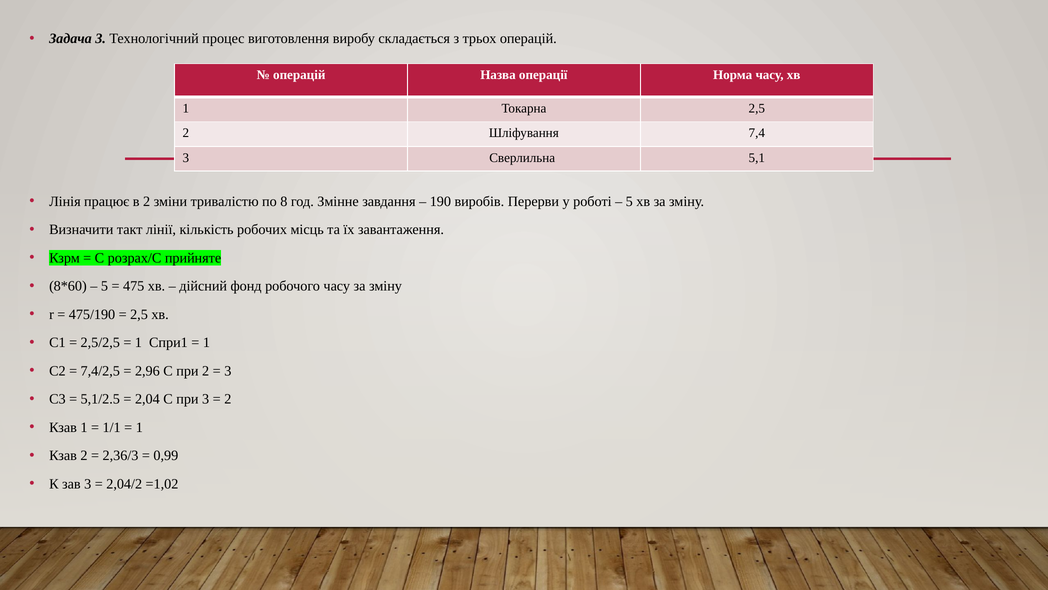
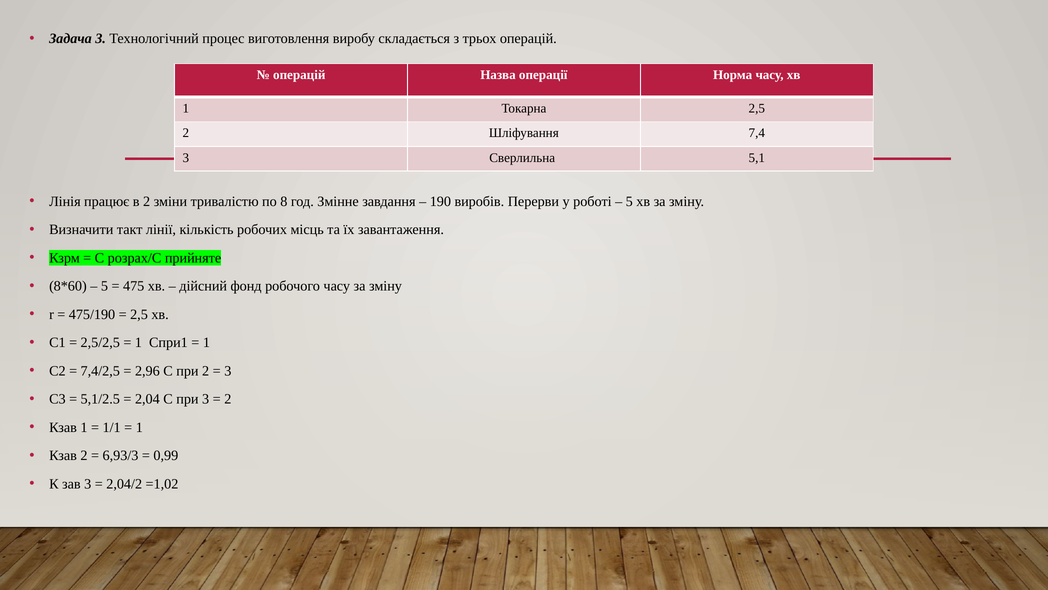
2,36/3: 2,36/3 -> 6,93/3 (120, 455)
